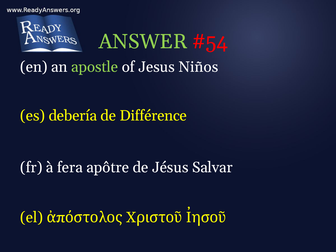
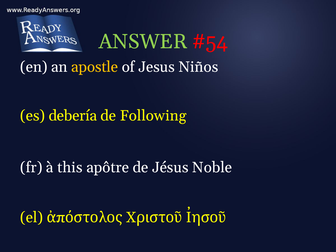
apostle colour: light green -> yellow (95, 67)
Différence: Différence -> Following (153, 116)
fera: fera -> this (70, 167)
Salvar: Salvar -> Noble (212, 167)
